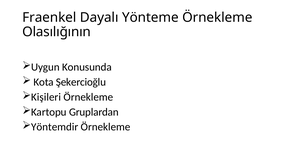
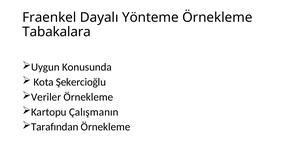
Olasılığının: Olasılığının -> Tabakalara (57, 32)
Kişileri: Kişileri -> Veriler (46, 97)
Gruplardan: Gruplardan -> Çalışmanın (94, 112)
Yöntemdir: Yöntemdir -> Tarafından (55, 127)
